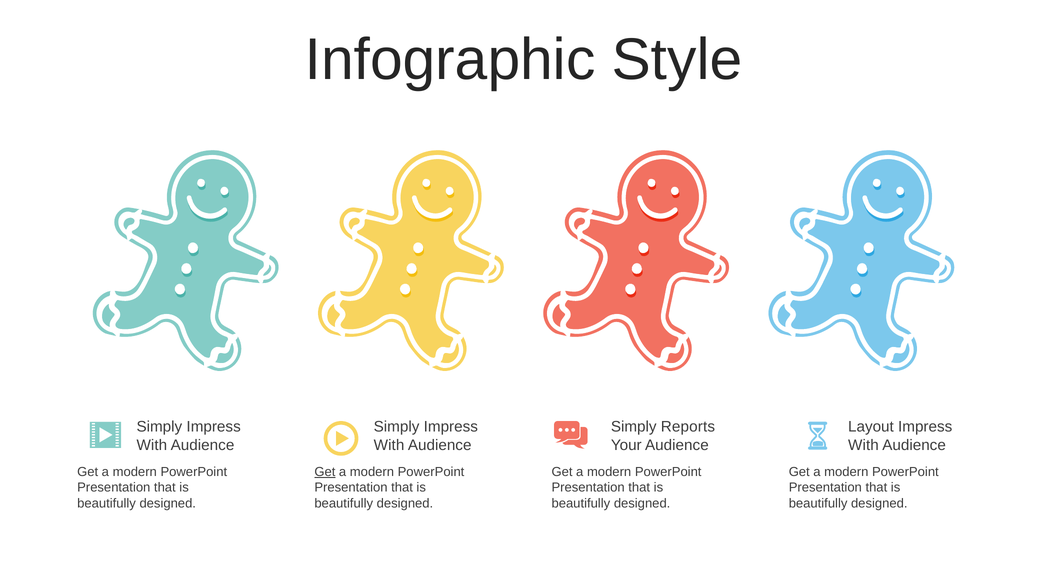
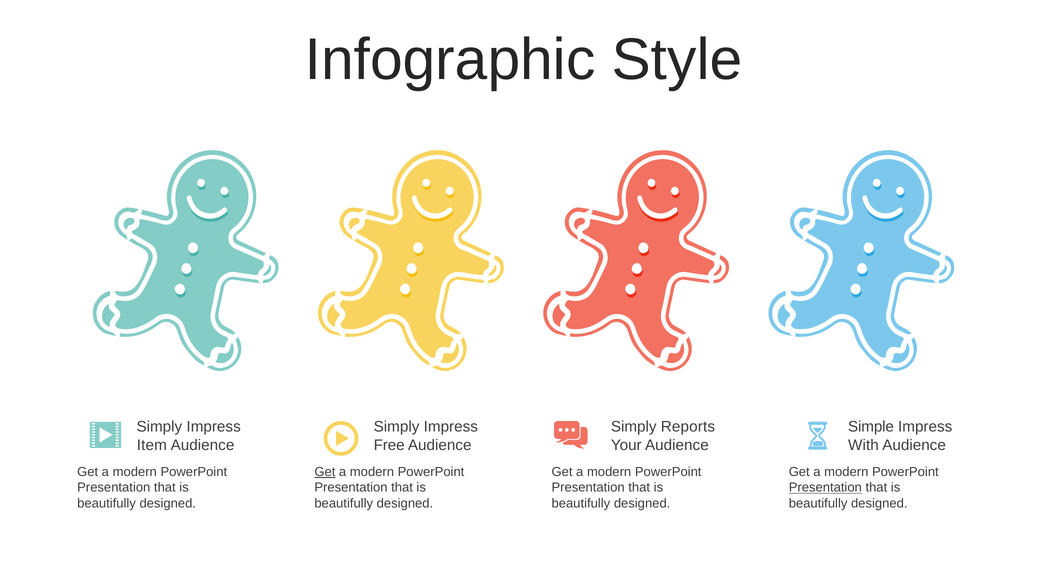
Layout: Layout -> Simple (871, 427)
With: With -> Item (152, 445)
With: With -> Free (389, 445)
Presentation underline: none -> present (825, 488)
